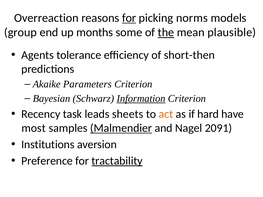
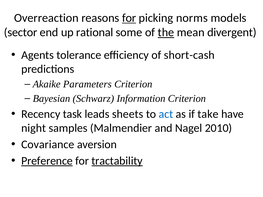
group: group -> sector (21, 32)
months: months -> rational (95, 32)
plausible: plausible -> divergent (232, 32)
short-then: short-then -> short-cash (189, 55)
Information underline: present -> none (141, 99)
act colour: orange -> blue (166, 114)
hard: hard -> take (208, 114)
most: most -> night (34, 128)
Malmendier underline: present -> none (121, 128)
2091: 2091 -> 2010 (218, 128)
Institutions: Institutions -> Covariance (48, 145)
Preference underline: none -> present (47, 161)
